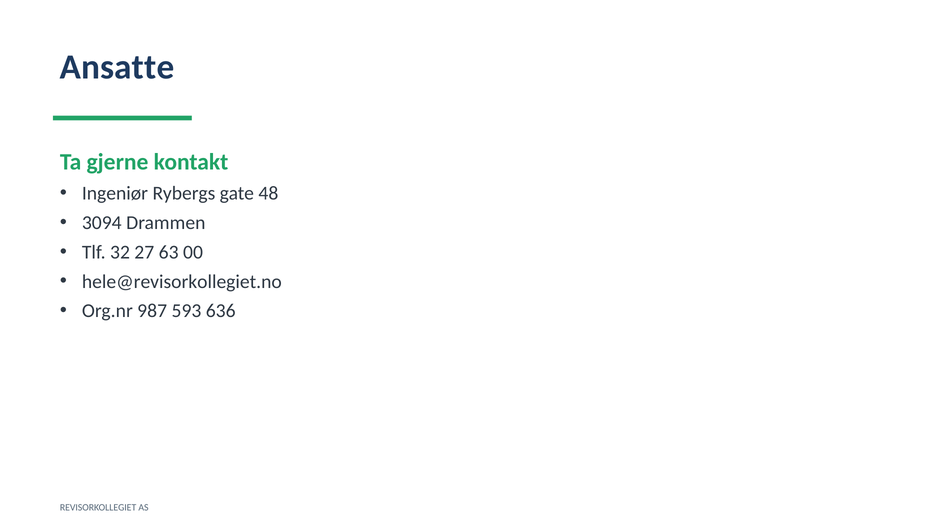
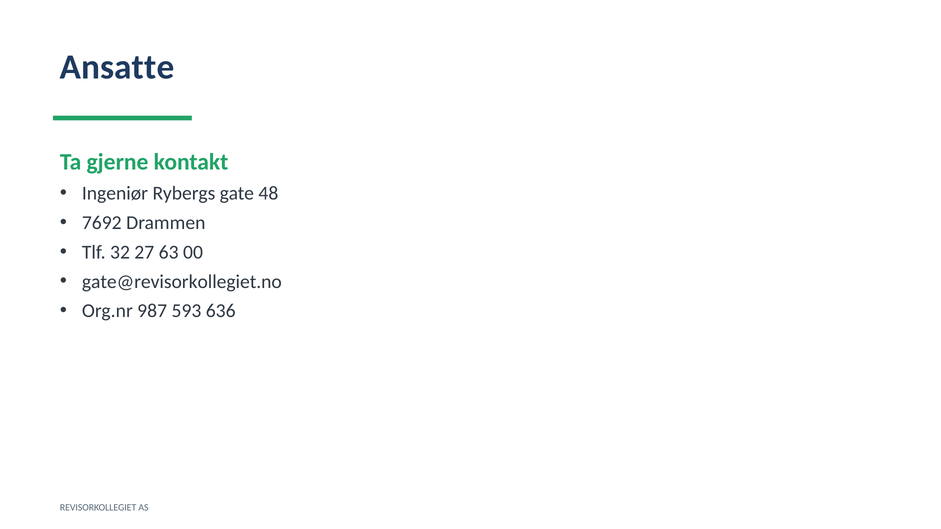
3094: 3094 -> 7692 (102, 223)
hele@revisorkollegiet.no: hele@revisorkollegiet.no -> gate@revisorkollegiet.no (182, 282)
